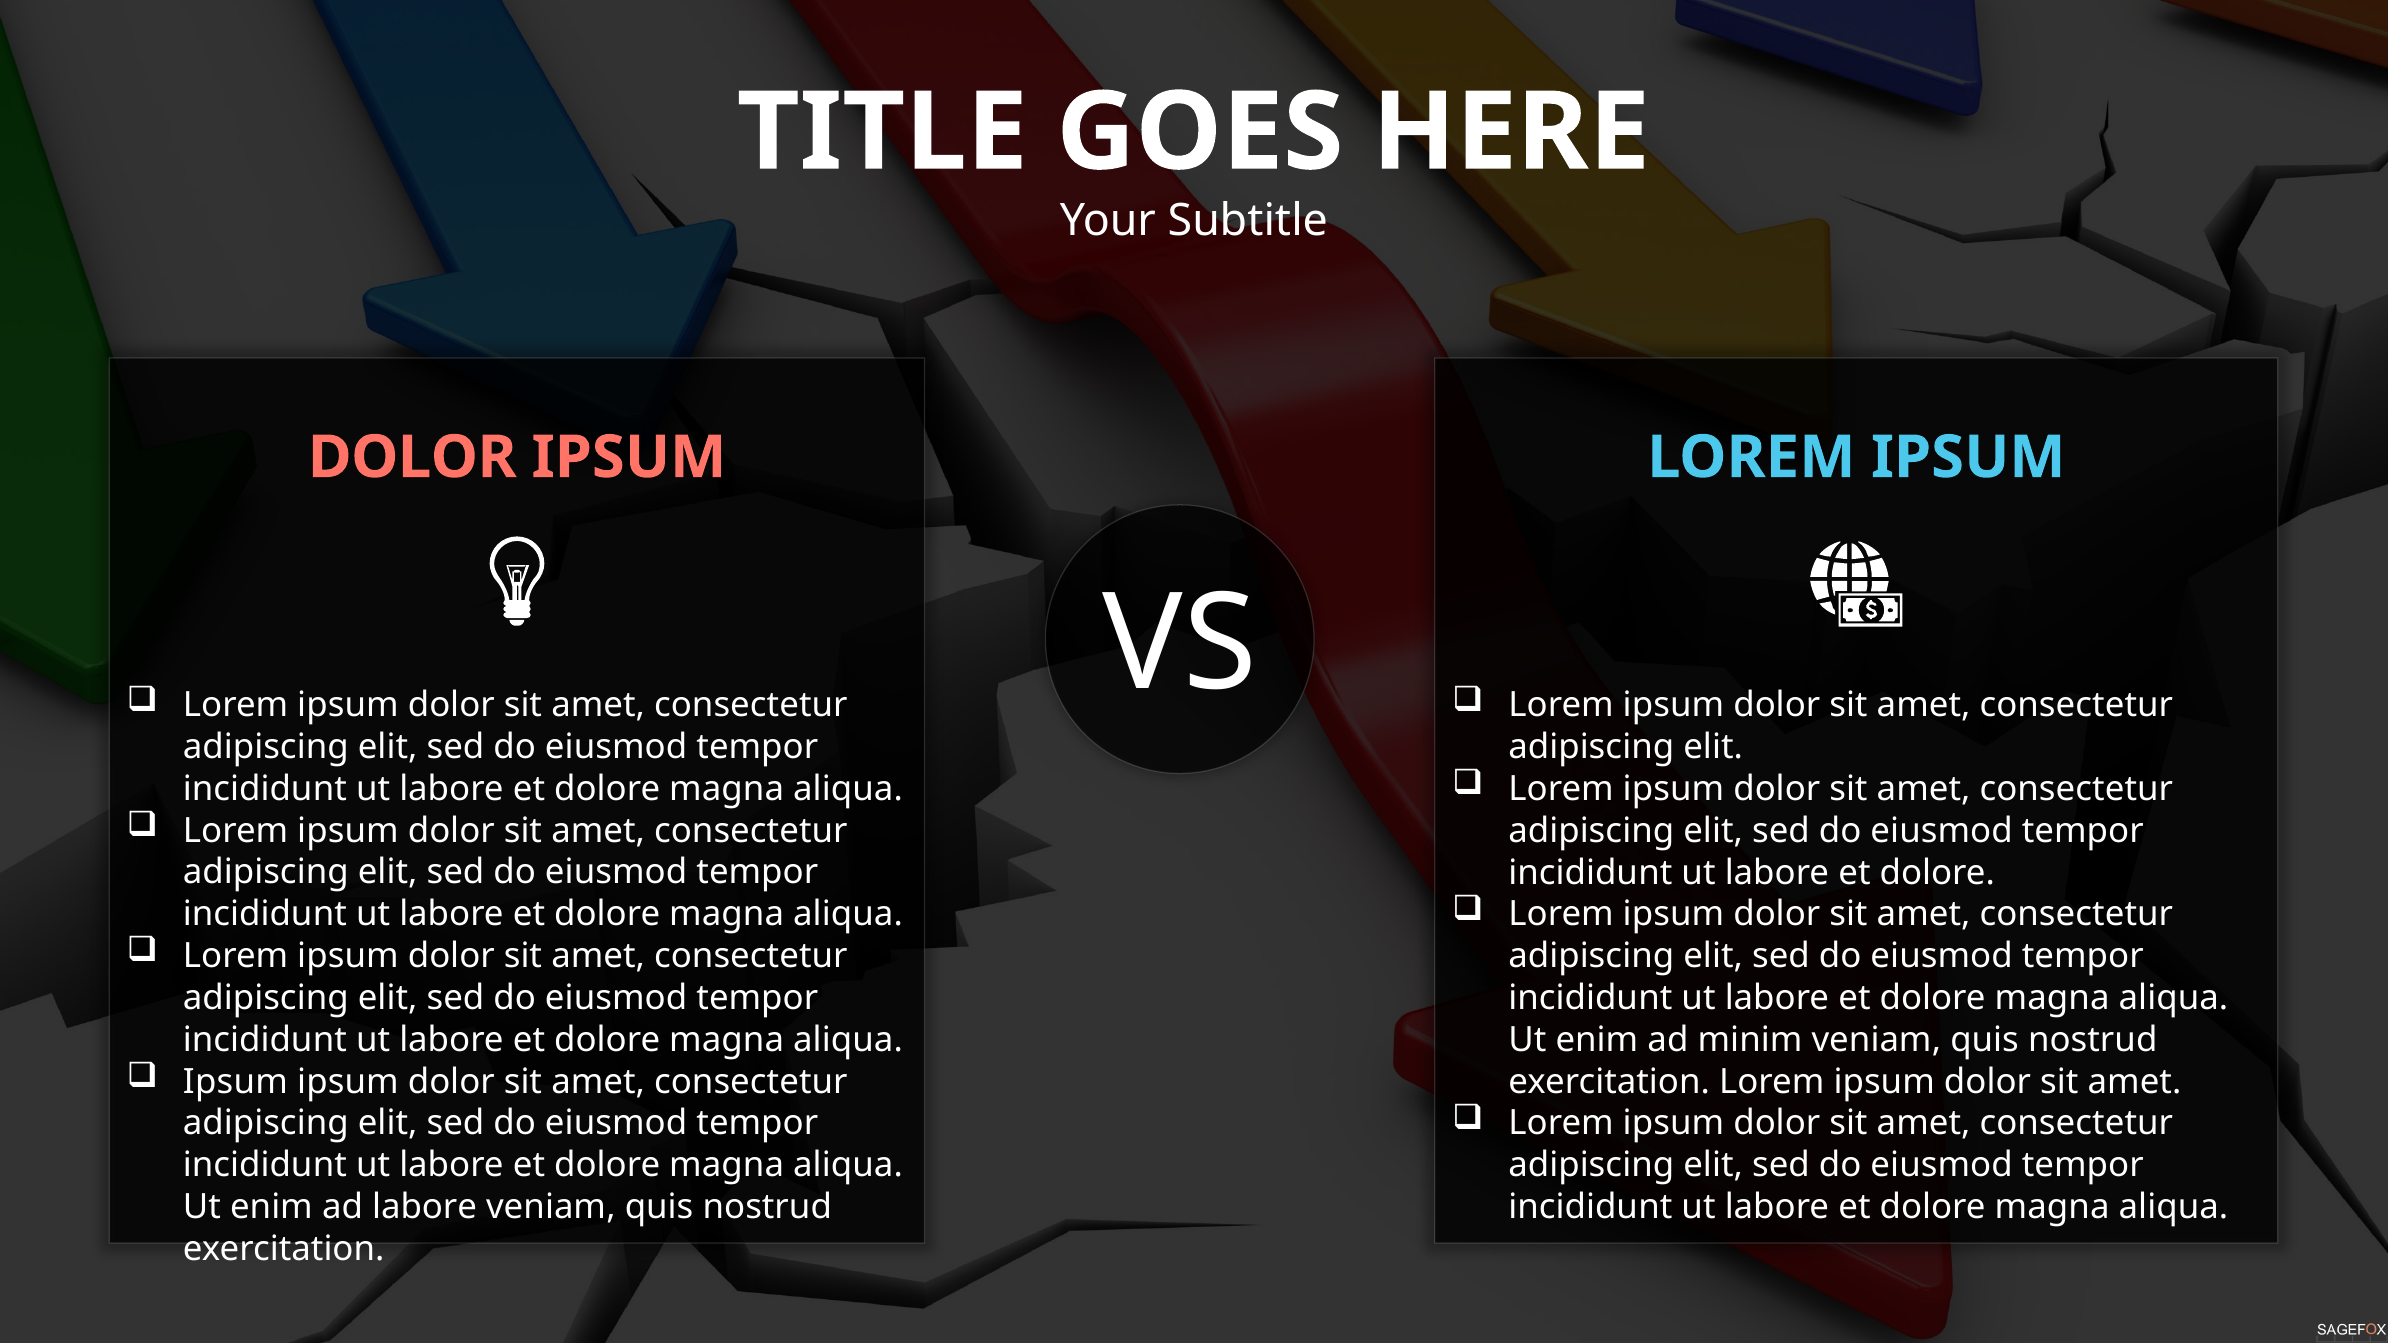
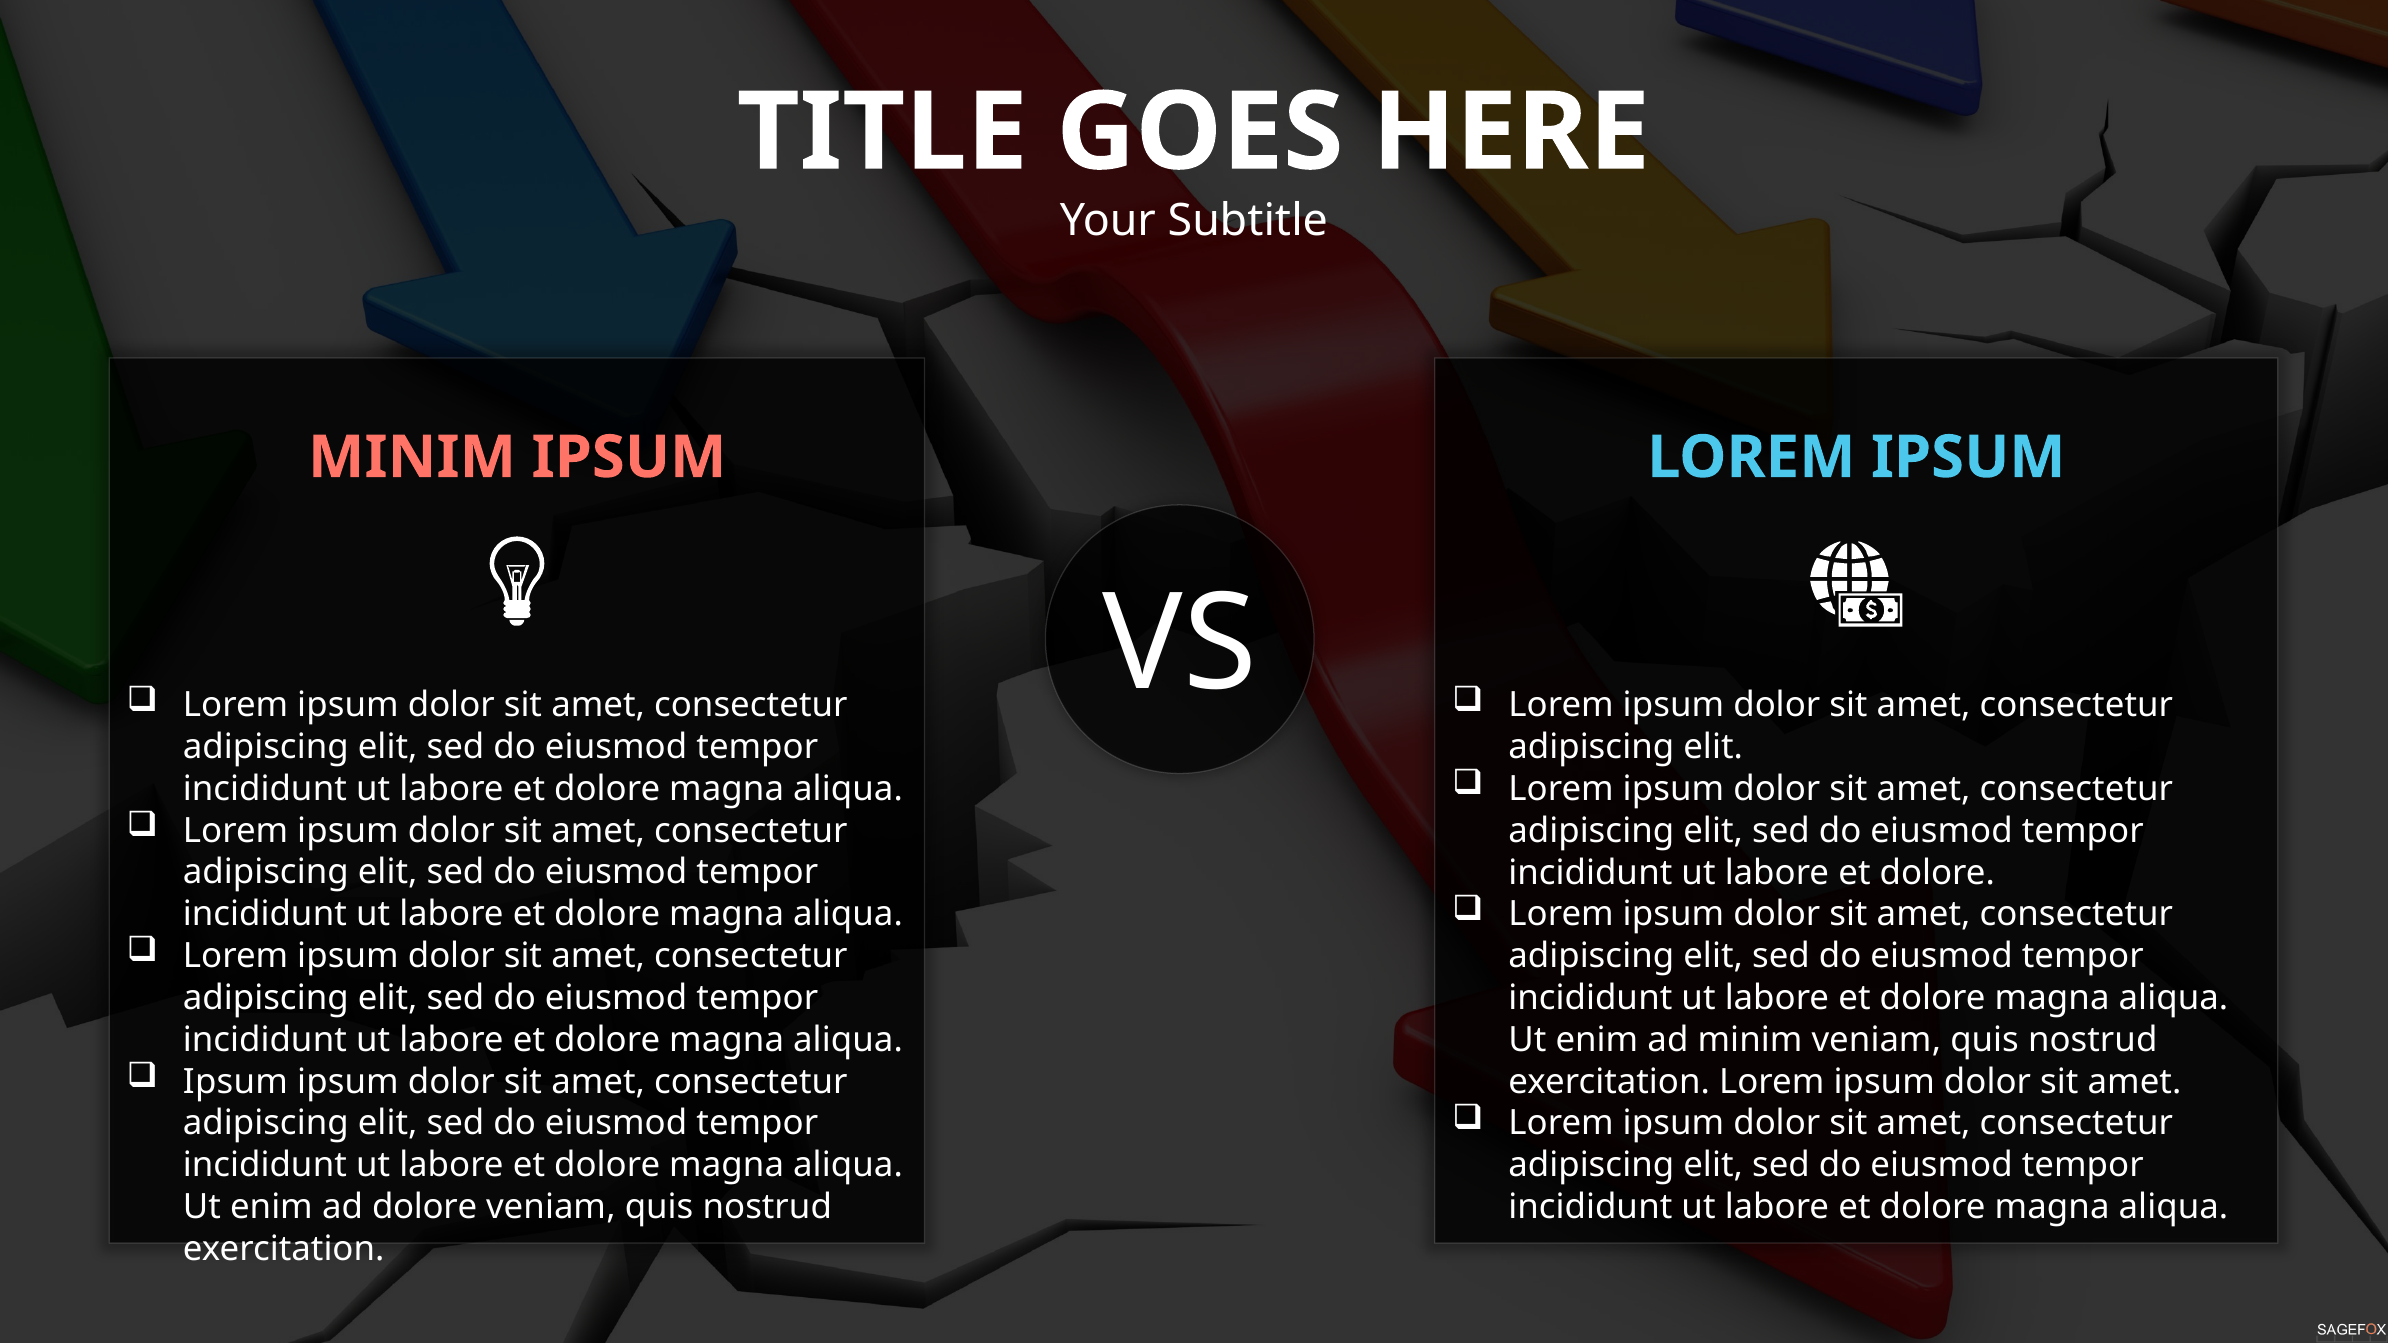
DOLOR: DOLOR -> MINIM (412, 458)
ad labore: labore -> dolore (425, 1207)
